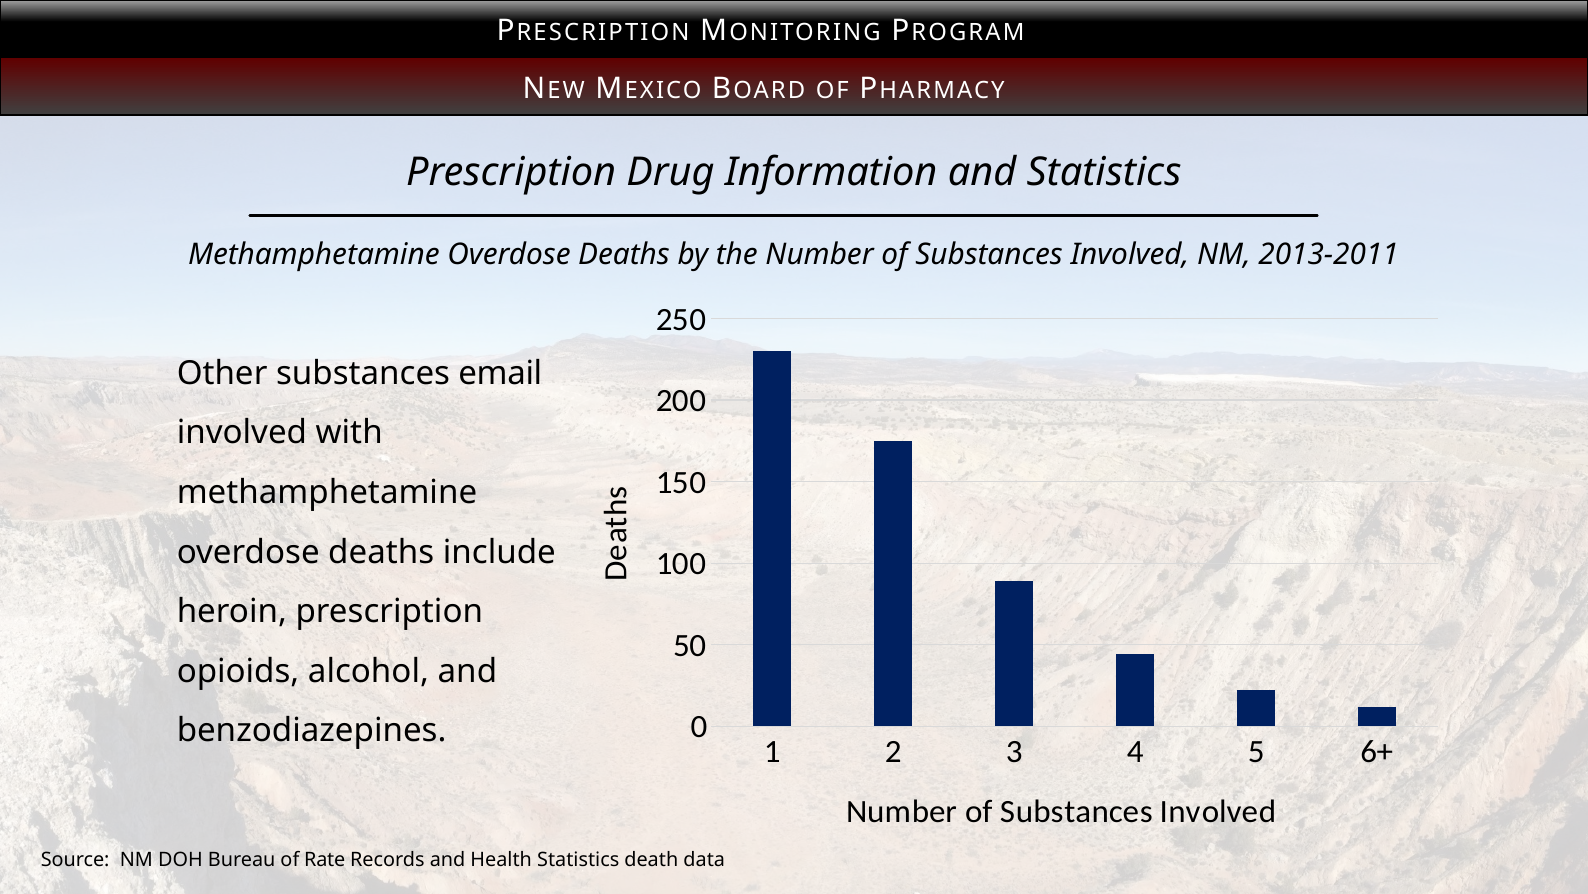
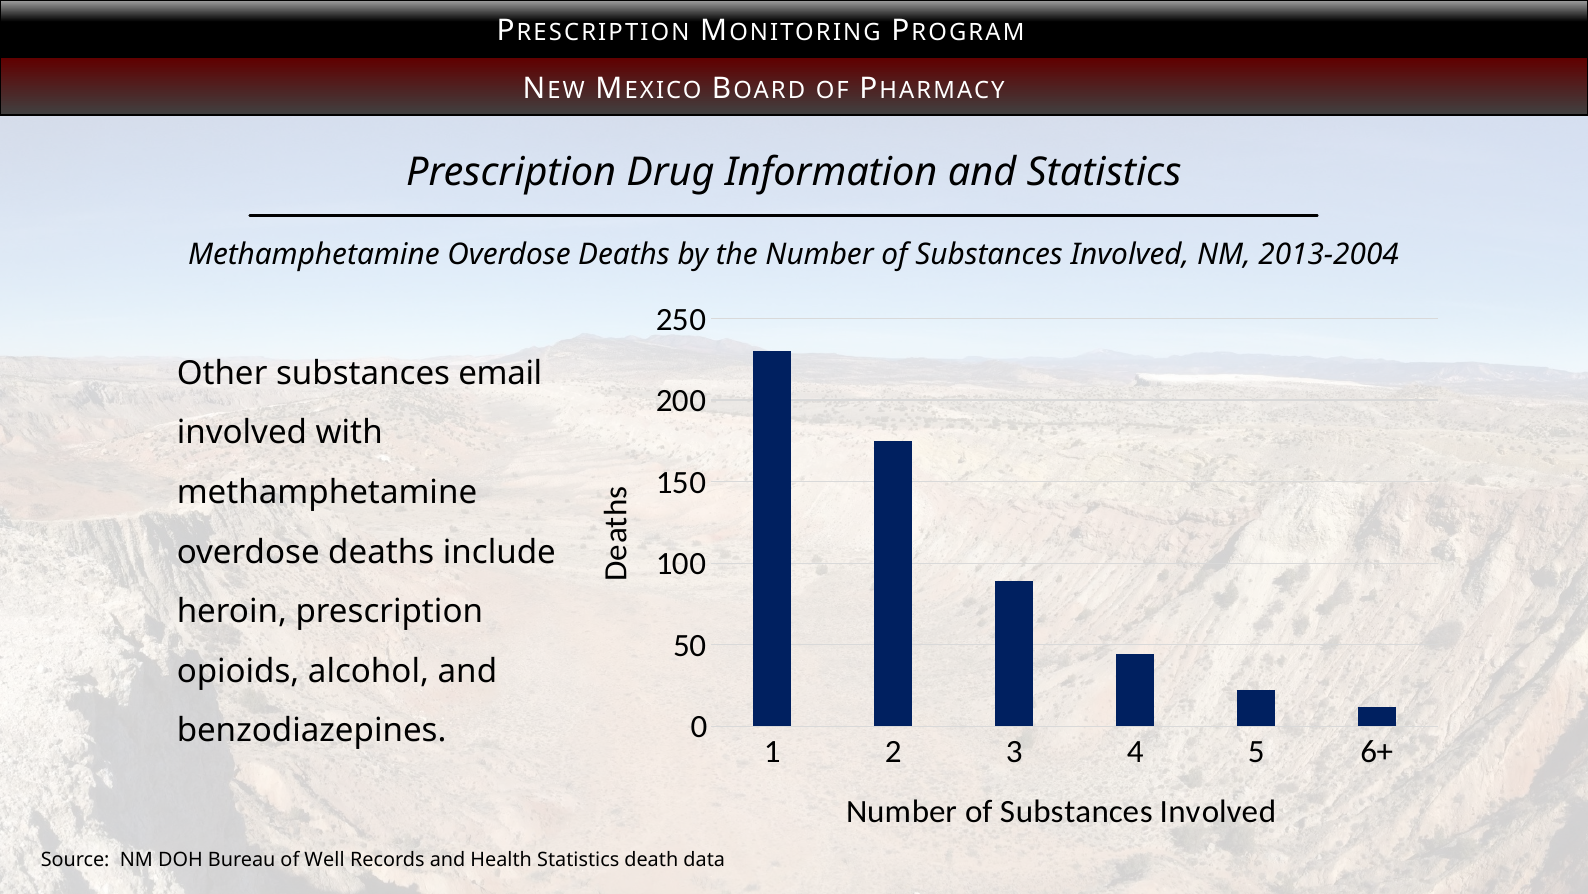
2013-2011: 2013-2011 -> 2013-2004 (1329, 255)
Rate: Rate -> Well (325, 859)
